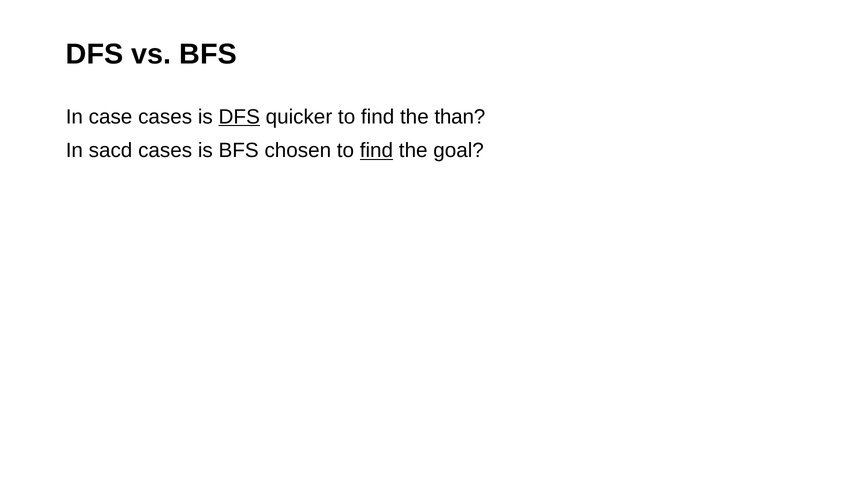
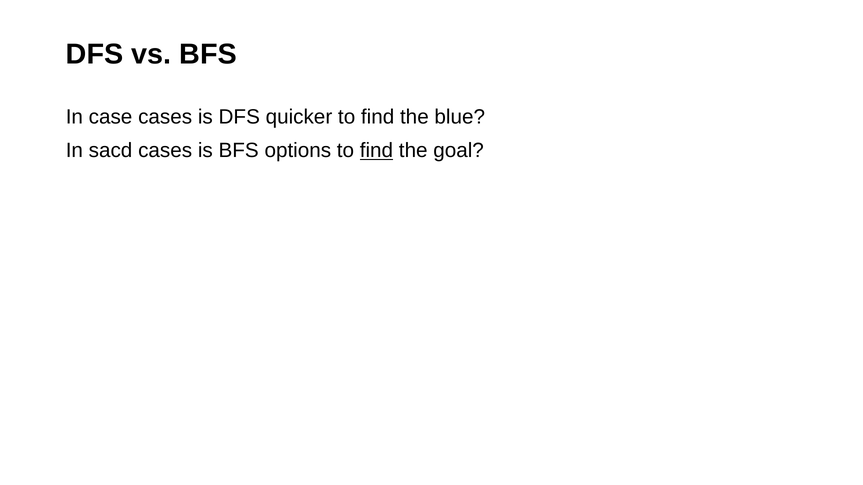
DFS underline: present -> none (239, 117)
than: than -> blue (460, 117)
chosen: chosen -> options (298, 151)
